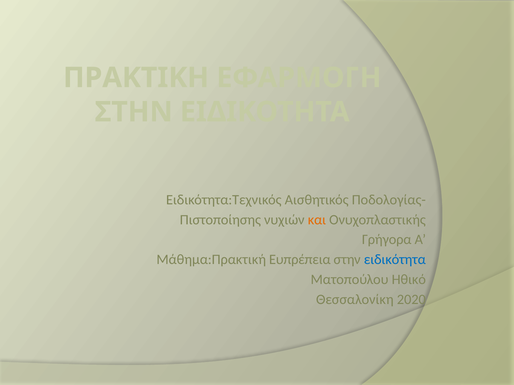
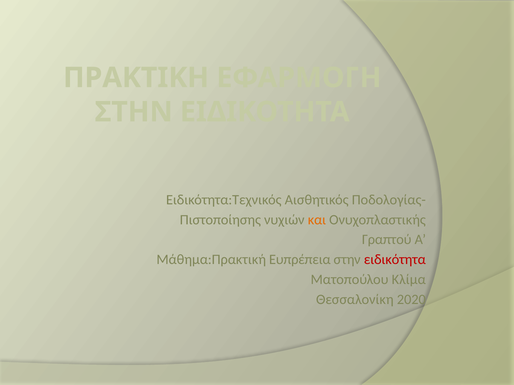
Γρήγορα: Γρήγορα -> Γραπτού (387, 240)
ειδικότητα colour: blue -> red (395, 260)
Ηθικό: Ηθικό -> Κλίμα (409, 280)
